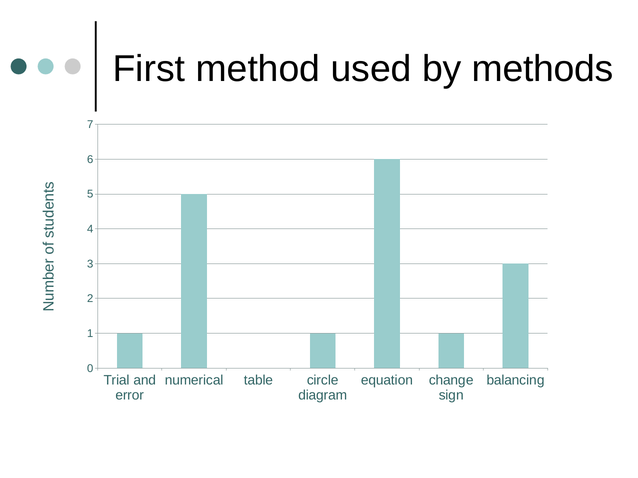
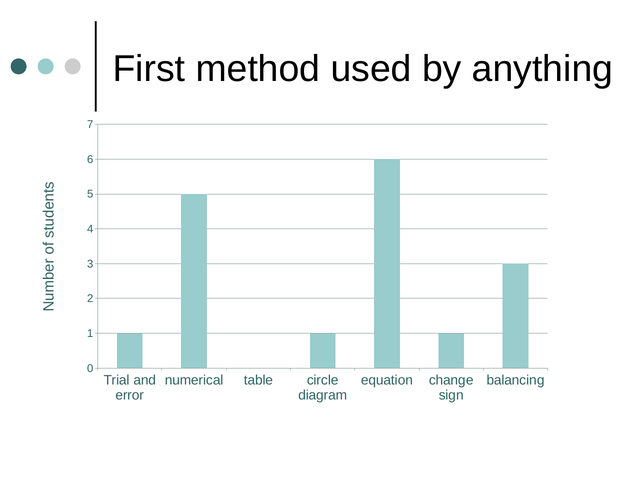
methods: methods -> anything (543, 69)
